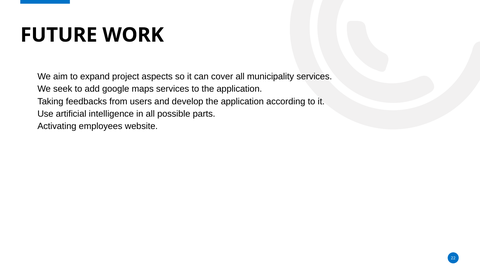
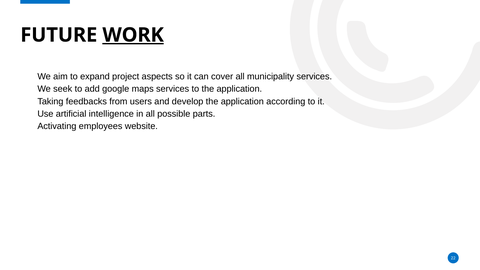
WORK underline: none -> present (133, 35)
